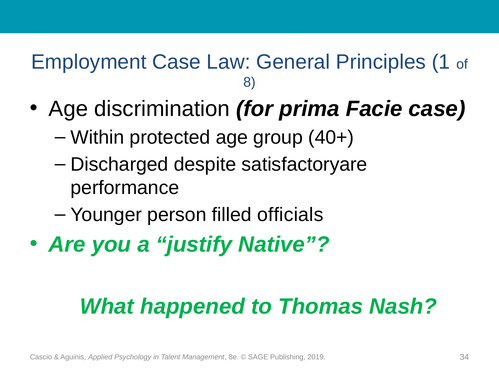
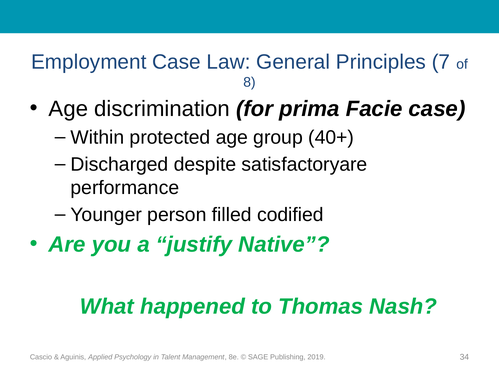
1: 1 -> 7 (441, 62)
officials: officials -> codified (290, 215)
